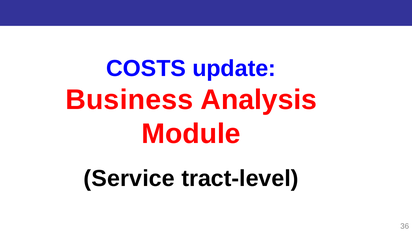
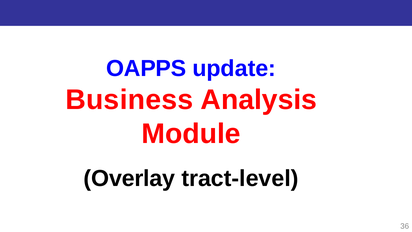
COSTS: COSTS -> OAPPS (146, 68)
Service: Service -> Overlay (129, 178)
